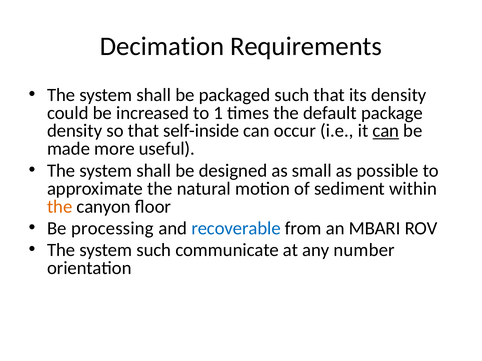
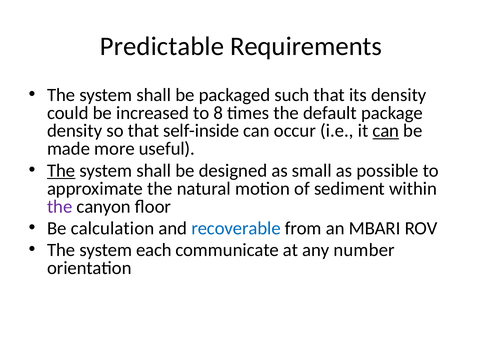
Decimation: Decimation -> Predictable (162, 46)
1: 1 -> 8 (218, 113)
The underline: none -> present (61, 171)
the colour: orange -> purple (60, 207)
processing: processing -> calculation (112, 229)
system such: such -> each (154, 250)
